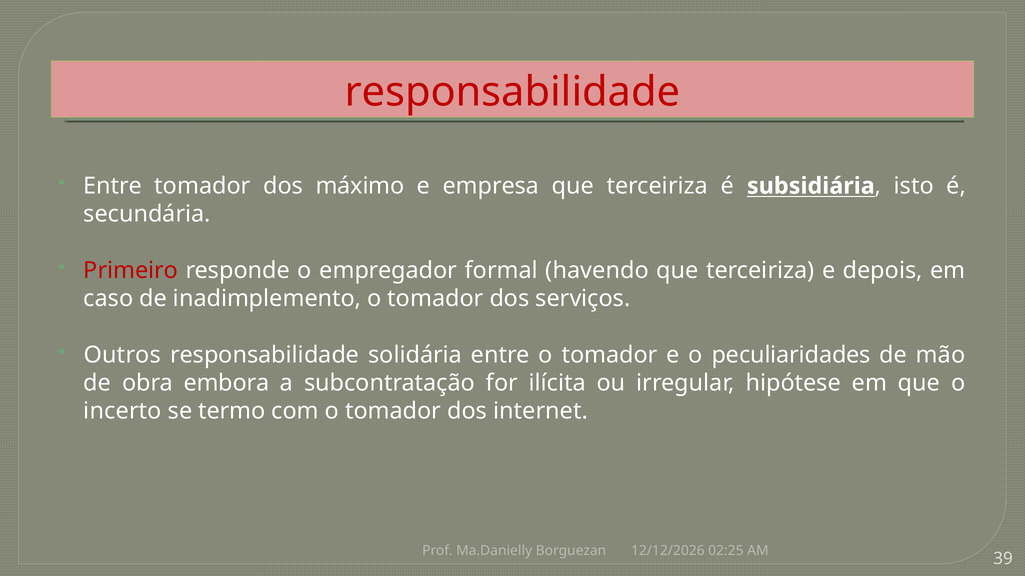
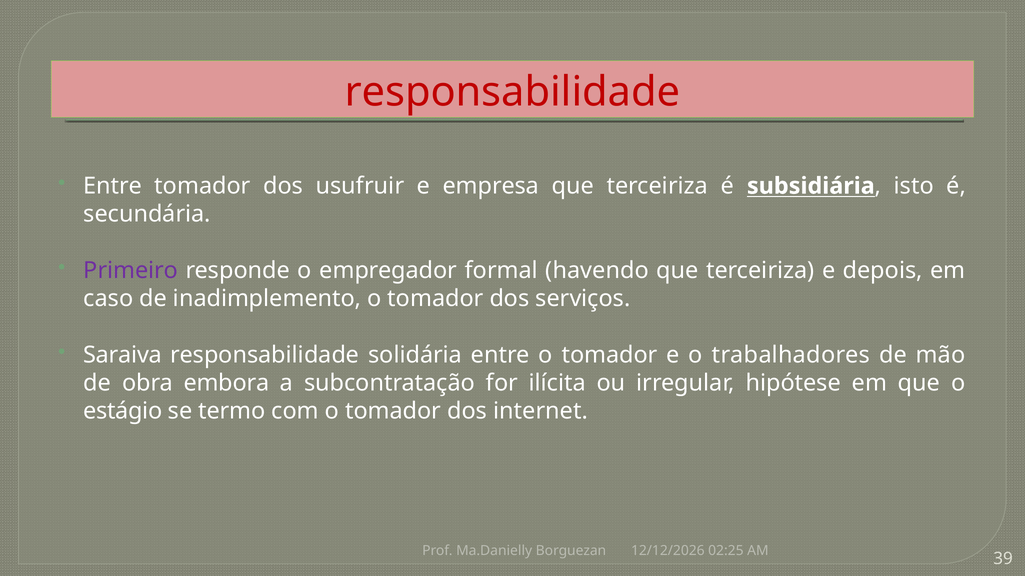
máximo: máximo -> usufruir (360, 186)
Primeiro colour: red -> purple (131, 271)
Outros: Outros -> Saraiva (123, 355)
peculiaridades: peculiaridades -> trabalhadores (791, 355)
incerto: incerto -> estágio (123, 412)
